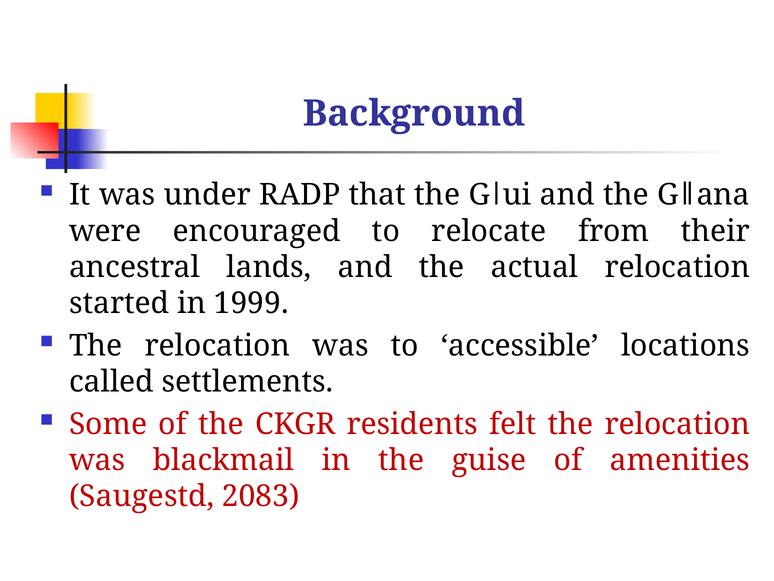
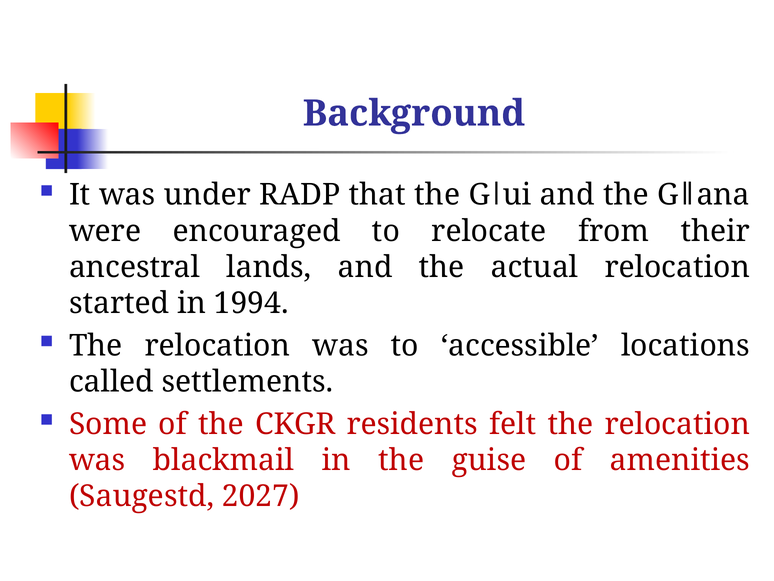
1999: 1999 -> 1994 (251, 303)
2083: 2083 -> 2027 (261, 496)
